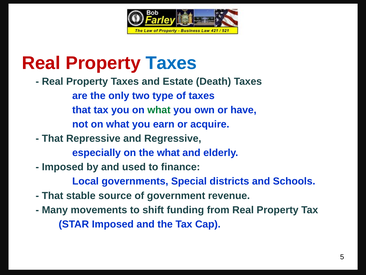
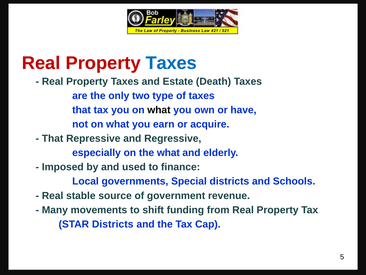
what colour: green -> black (159, 110)
That: That -> Real (53, 195)
STAR Imposed: Imposed -> Districts (113, 224)
